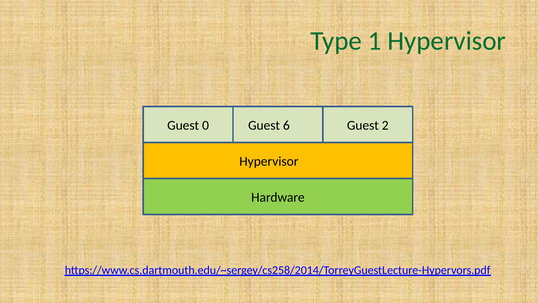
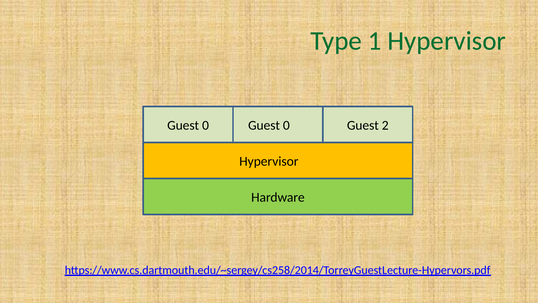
0 Guest 6: 6 -> 0 (286, 125)
